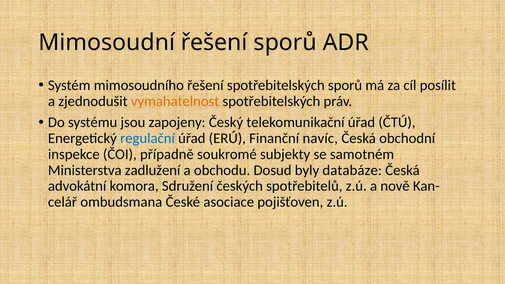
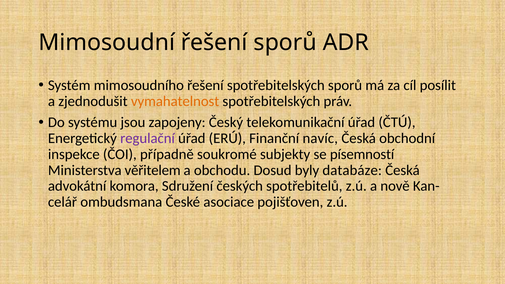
regulační colour: blue -> purple (148, 138)
samotném: samotném -> písemností (362, 154)
zadlužení: zadlužení -> věřitelem (153, 170)
